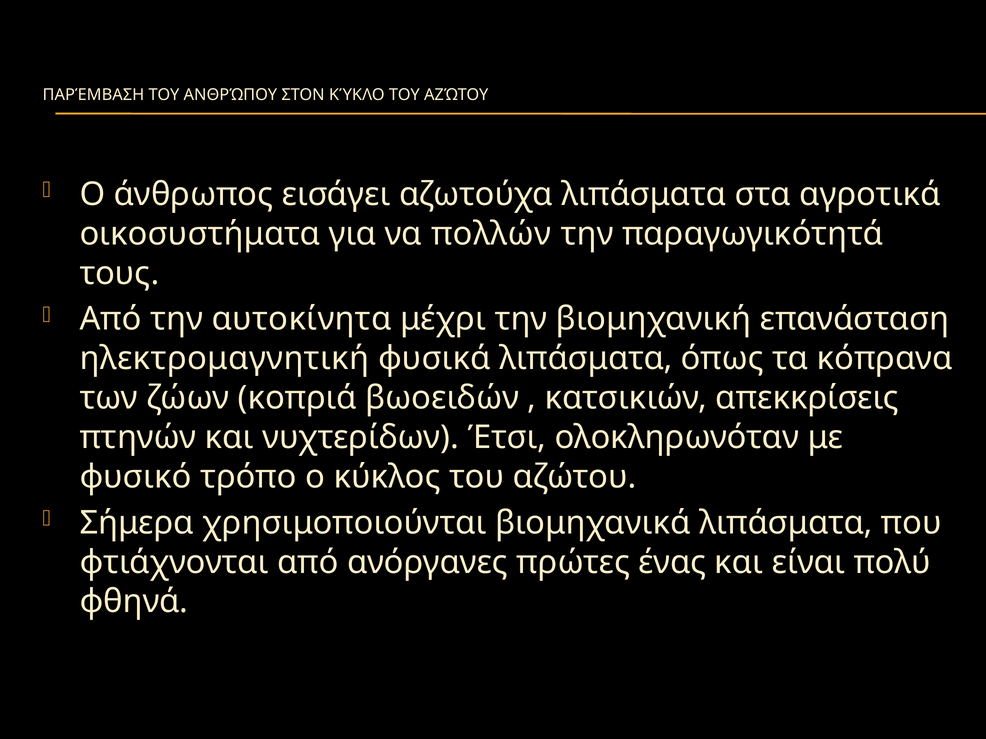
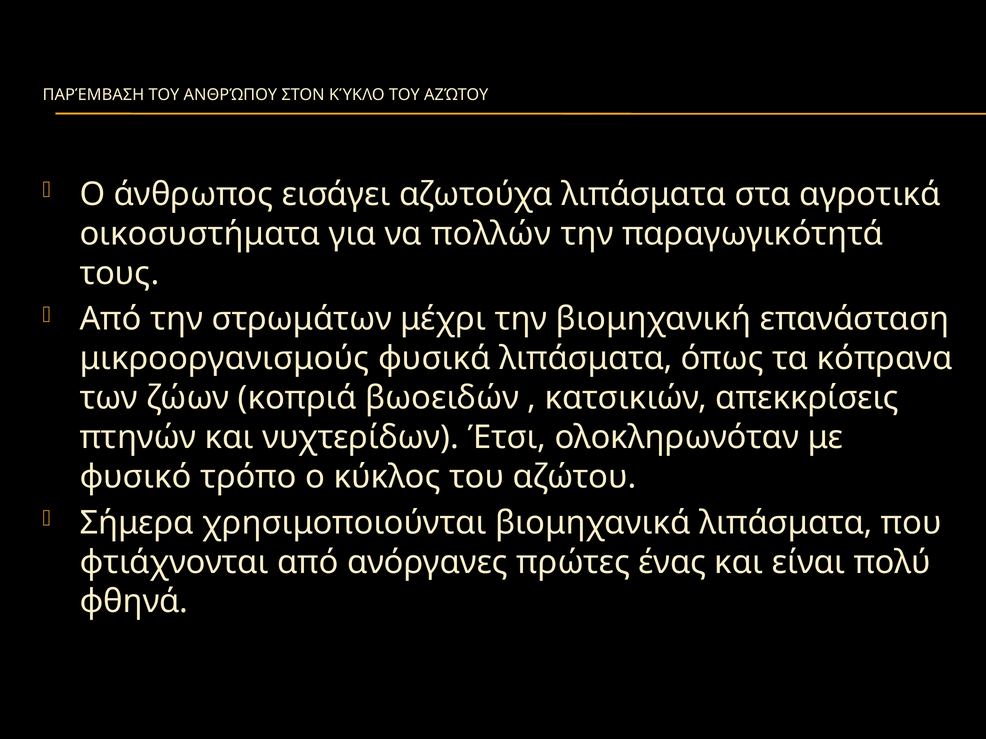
αυτοκίνητα: αυτοκίνητα -> στρωμάτων (302, 319)
ηλεκτρομαγνητική: ηλεκτρομαγνητική -> μικροοργανισμούς (225, 359)
